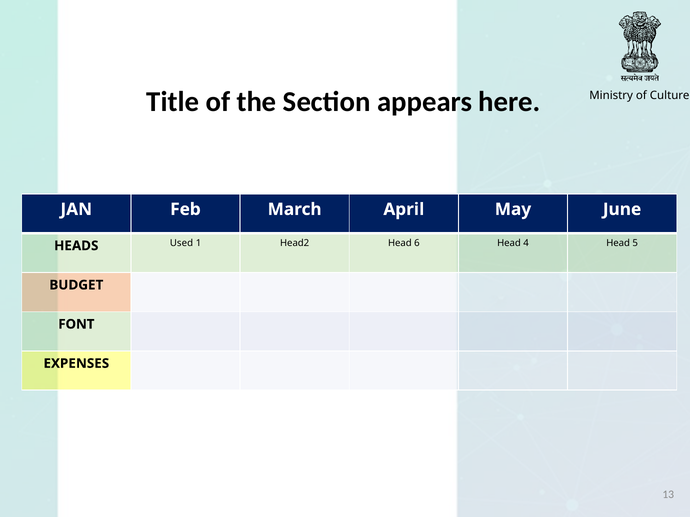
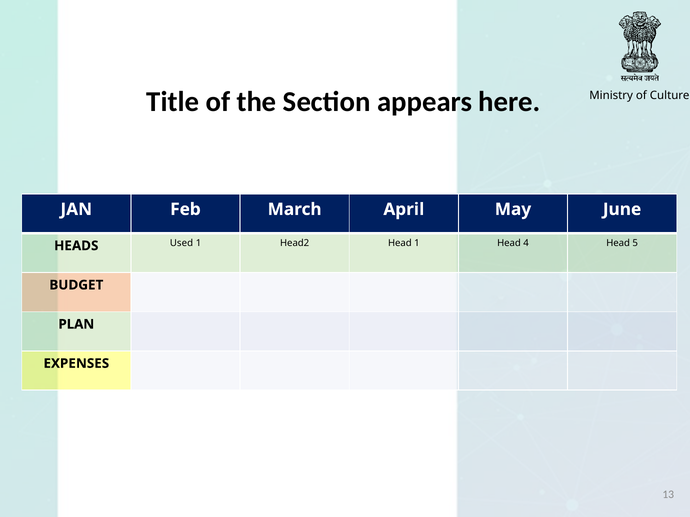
Head 6: 6 -> 1 (417, 243)
FONT: FONT -> PLAN (76, 325)
